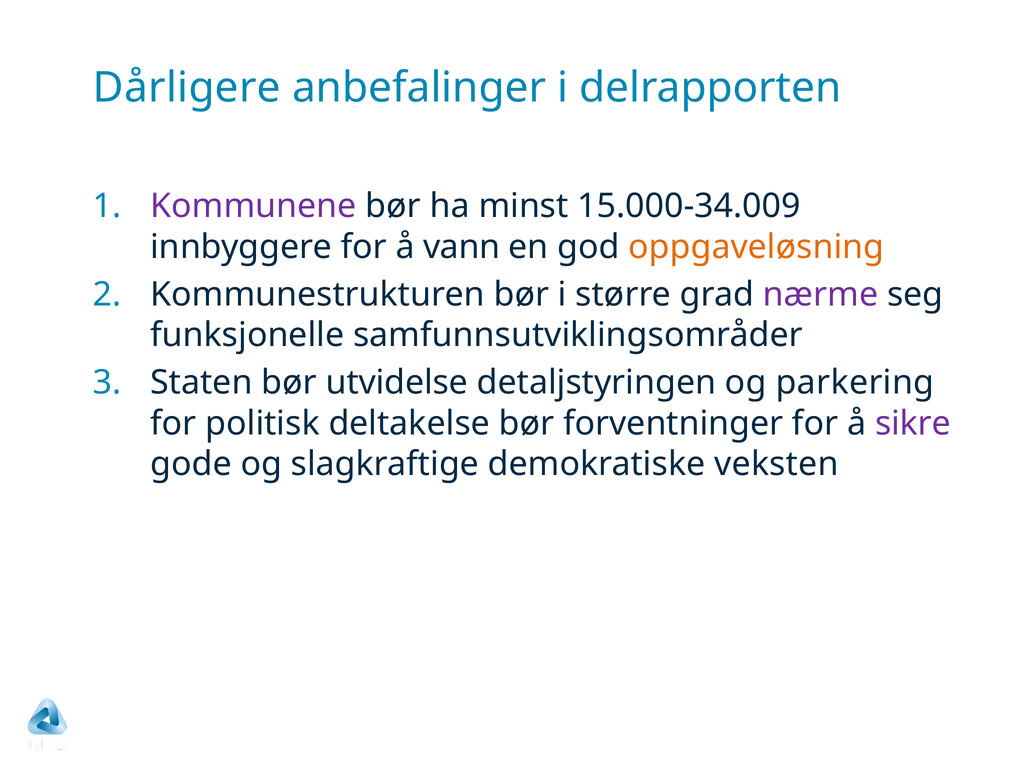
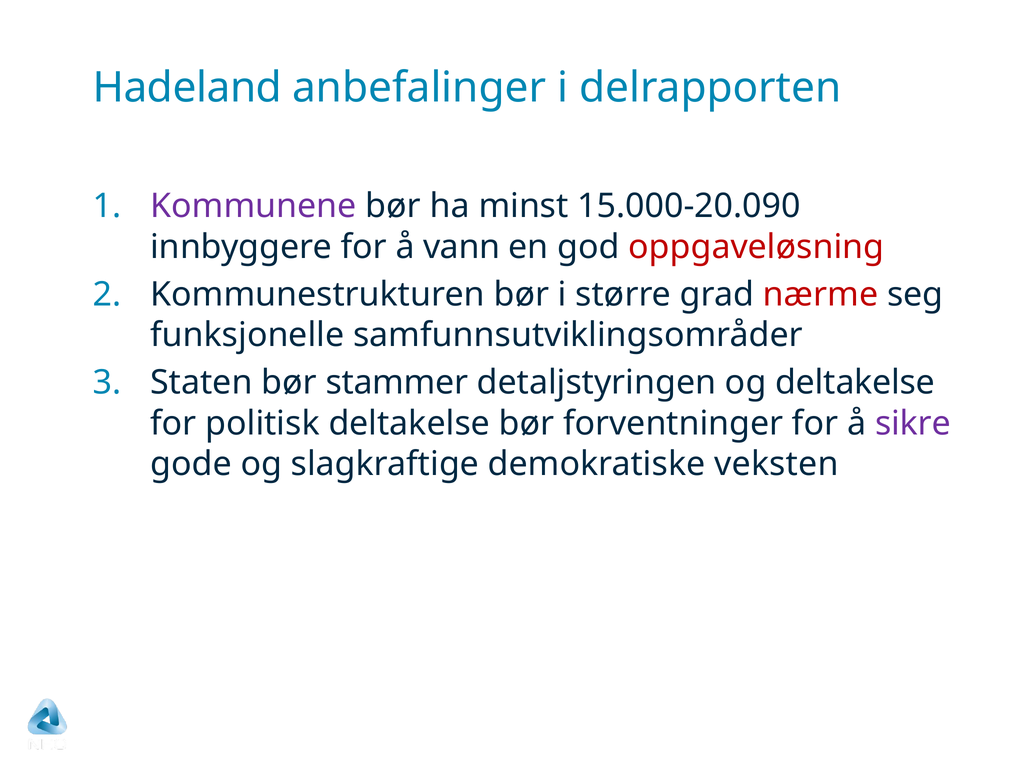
Dårligere: Dårligere -> Hadeland (187, 88)
15.000-34.009: 15.000-34.009 -> 15.000-20.090 (689, 206)
oppgaveløsning colour: orange -> red (756, 247)
nærme colour: purple -> red (821, 294)
utvidelse: utvidelse -> stammer (397, 383)
og parkering: parkering -> deltakelse (855, 383)
